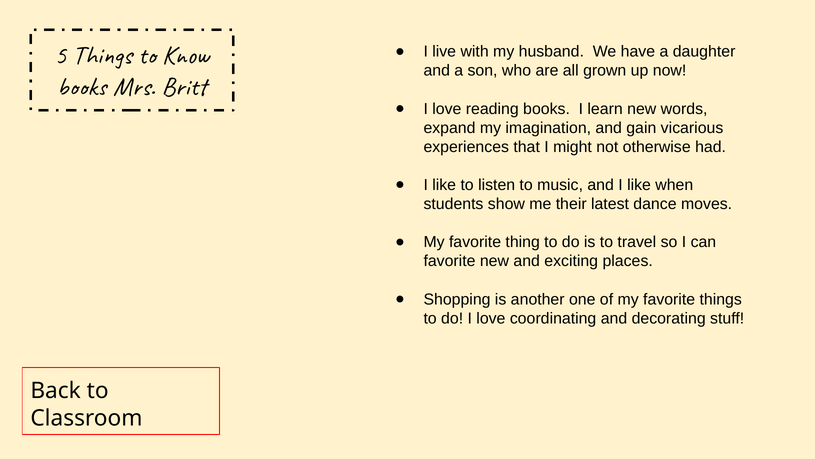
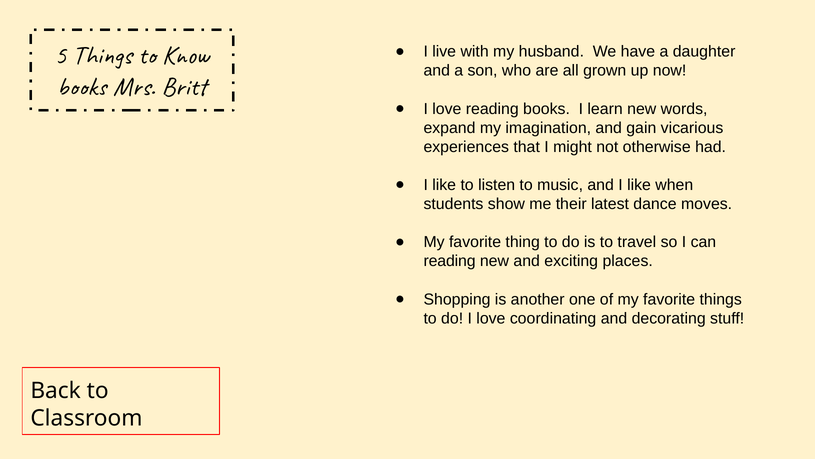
favorite: favorite -> reading (450, 261)
